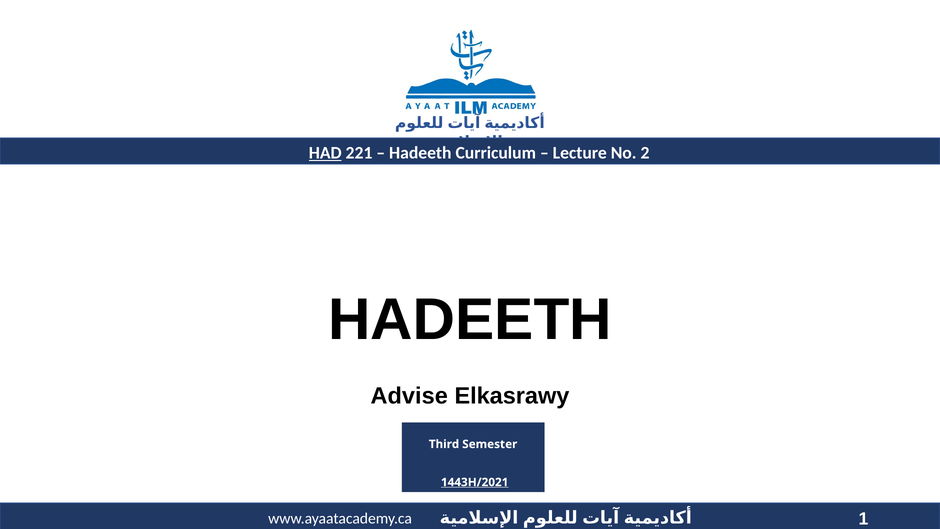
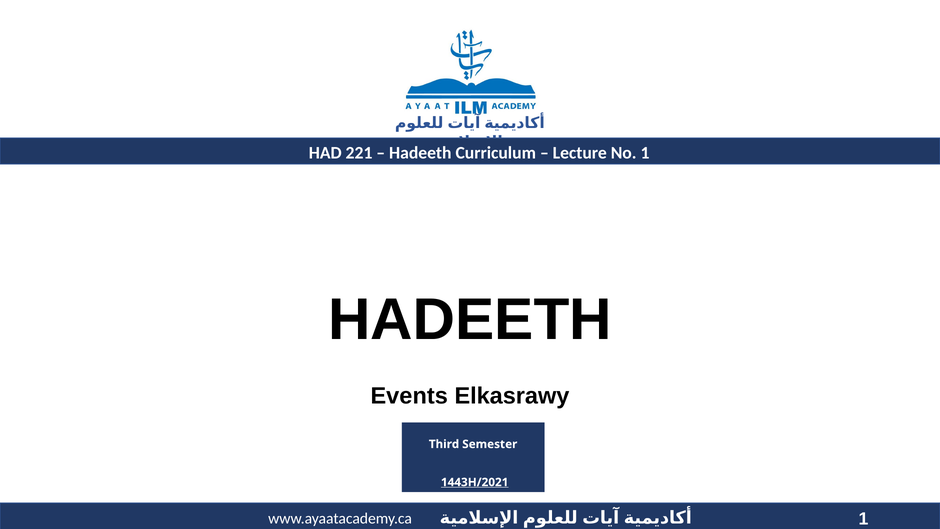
HAD underline: present -> none (325, 153)
No 2: 2 -> 1 (645, 153)
Advise: Advise -> Events (409, 396)
